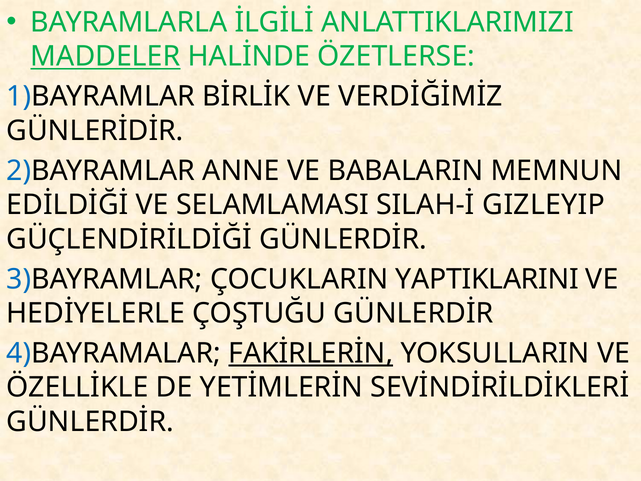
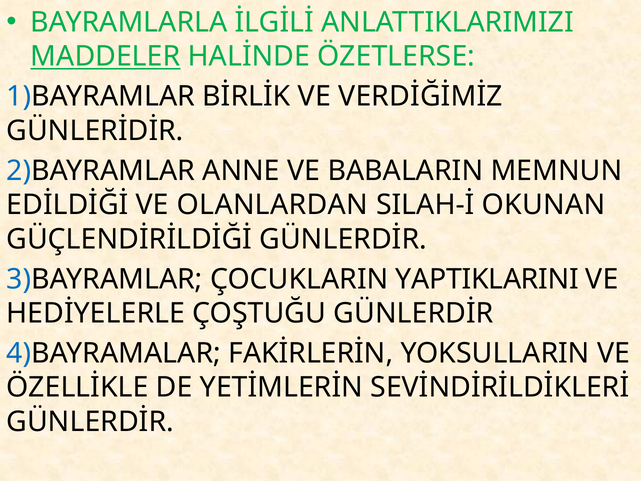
SELAMLAMASI: SELAMLAMASI -> OLANLARDAN (272, 205)
GIZLEYIP: GIZLEYIP -> OKUNAN (544, 205)
FAKİRLERİN underline: present -> none (311, 353)
